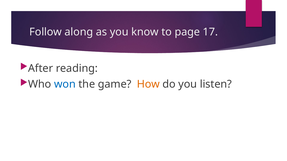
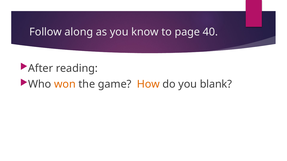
17: 17 -> 40 (210, 32)
won colour: blue -> orange (65, 84)
listen: listen -> blank (216, 84)
